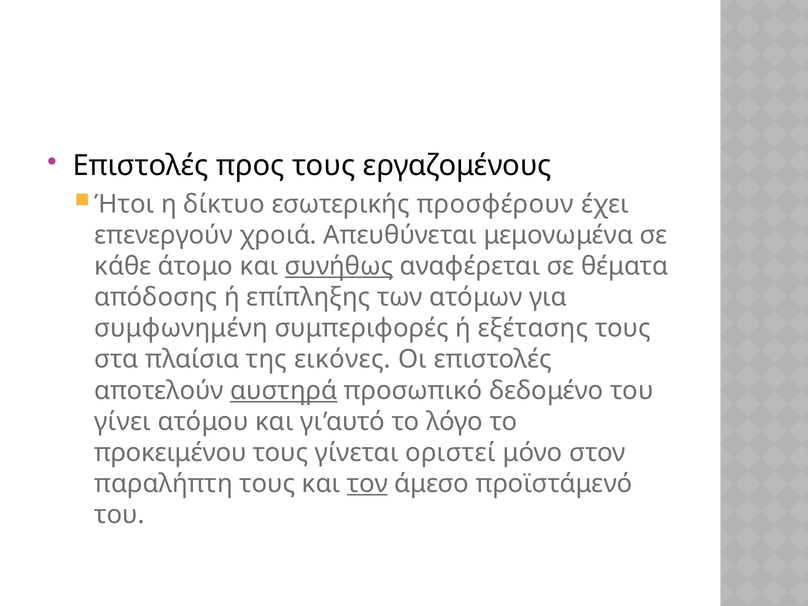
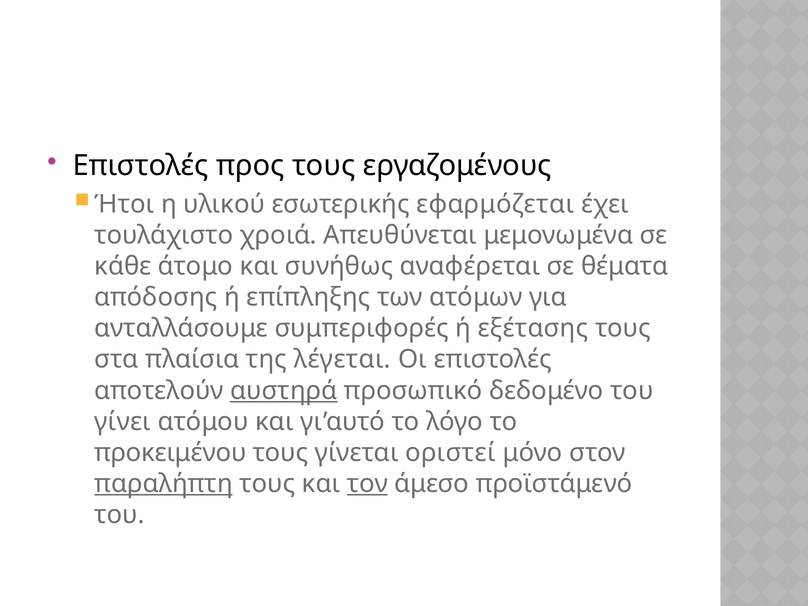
δίκτυο: δίκτυο -> υλικού (224, 204)
προσφέρουν: προσφέρουν -> εφαρμόζεται (495, 204)
επενεργούν: επενεργούν -> τουλάχιστο (164, 235)
συνήθως underline: present -> none (339, 266)
συμφωνημένη: συμφωνημένη -> ανταλλάσουμε (181, 328)
εικόνες: εικόνες -> λέγεται (342, 359)
παραλήπτη underline: none -> present (164, 484)
